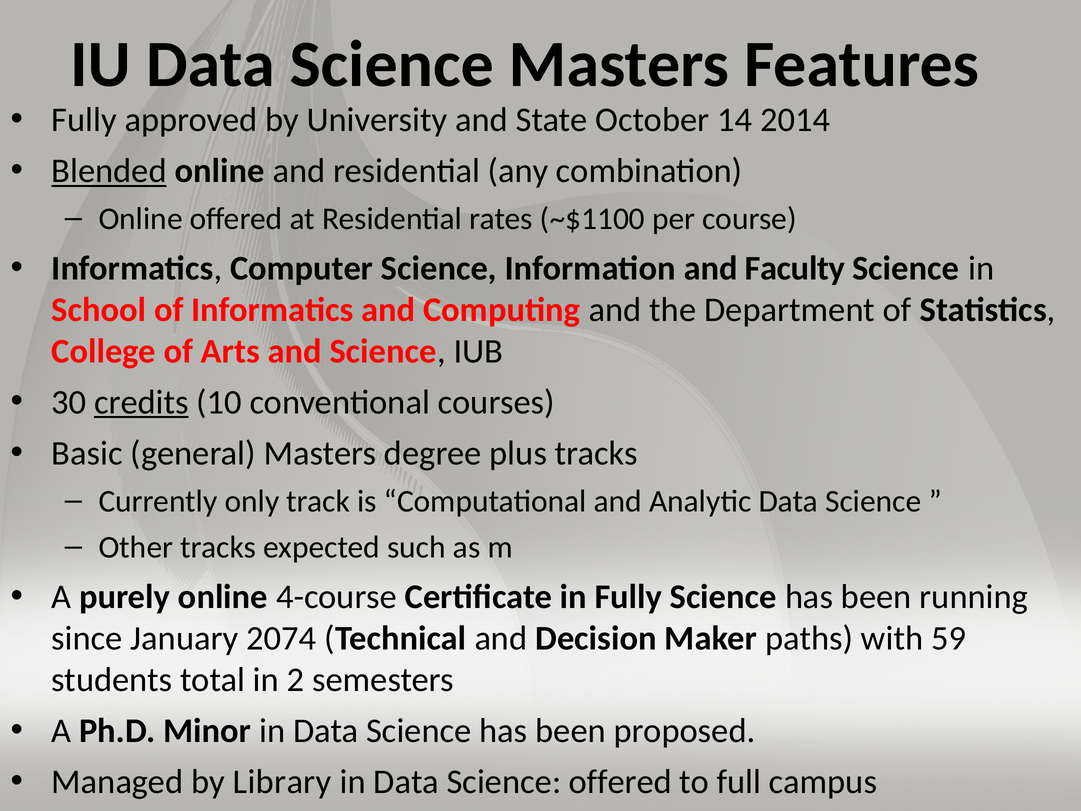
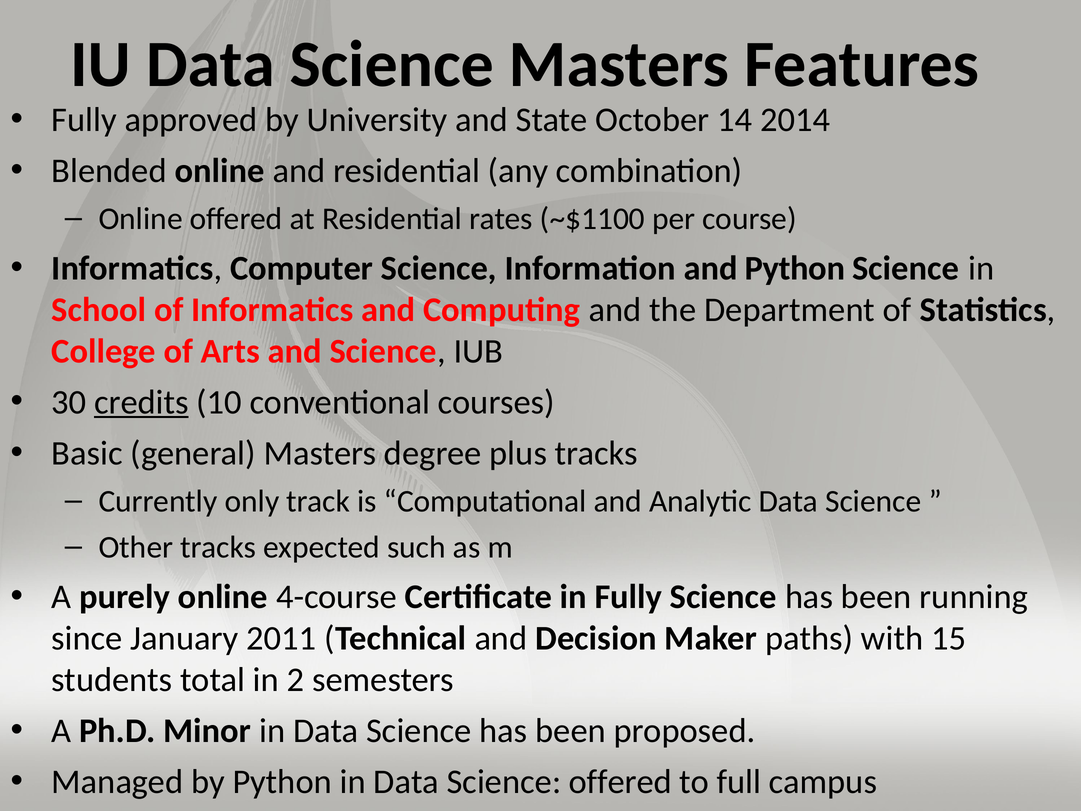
Blended underline: present -> none (109, 171)
and Faculty: Faculty -> Python (795, 268)
2074: 2074 -> 2011 (281, 638)
59: 59 -> 15 (949, 638)
by Library: Library -> Python (282, 782)
